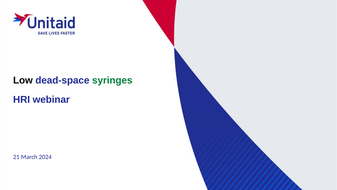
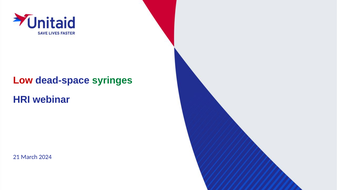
Low colour: black -> red (23, 80)
